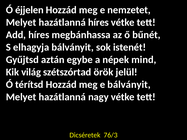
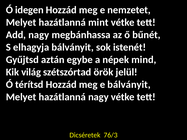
éjjelen: éjjelen -> idegen (29, 10)
hazátlanná híres: híres -> mint (98, 22)
Add híres: híres -> nagy (39, 35)
